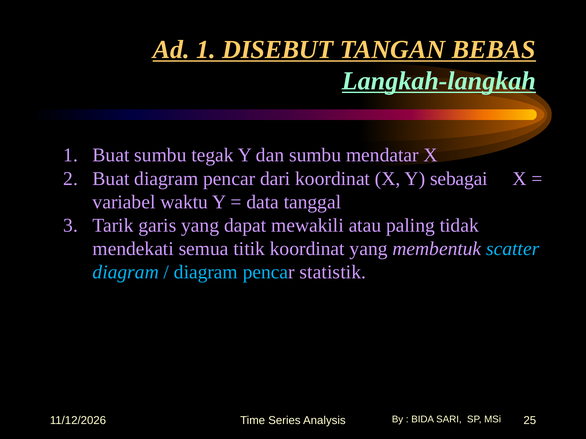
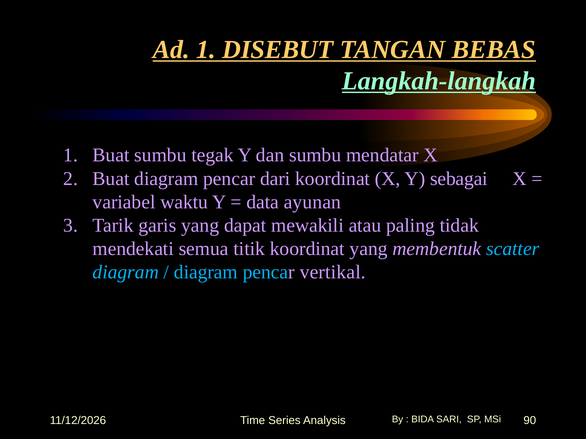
tanggal: tanggal -> ayunan (312, 202)
statistik: statistik -> vertikal (333, 273)
25: 25 -> 90 (530, 421)
